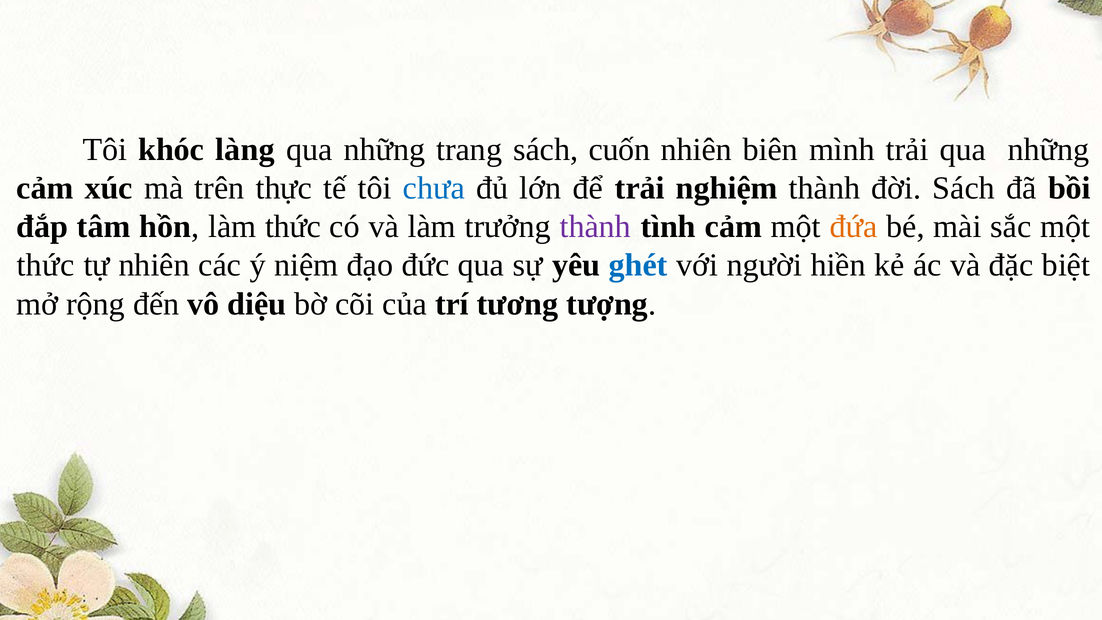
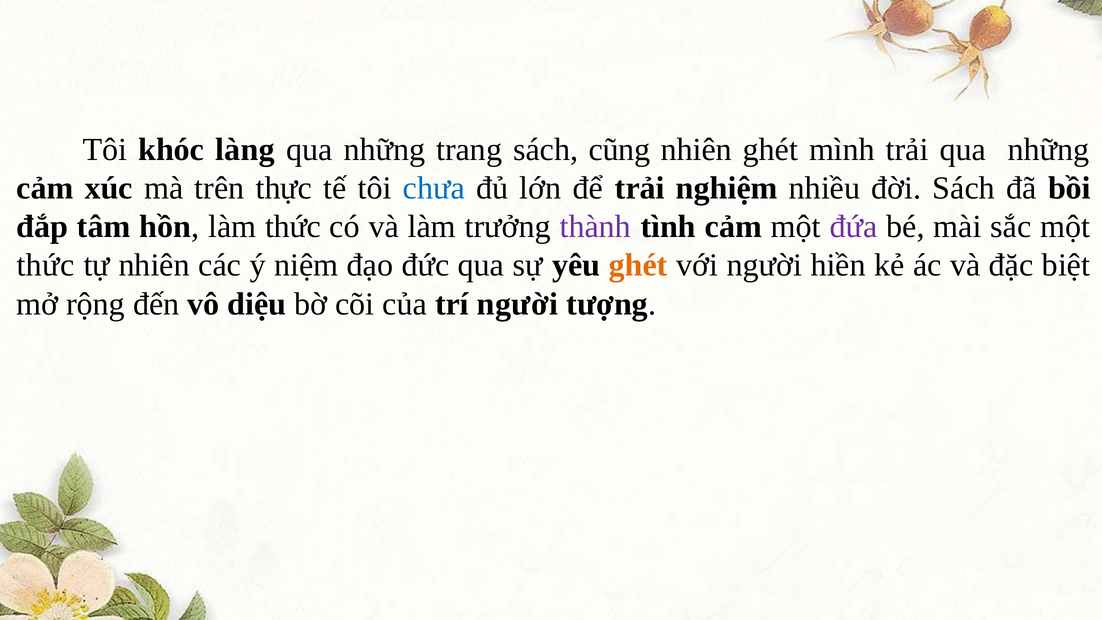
cuốn: cuốn -> cũng (620, 150)
nhiên biên: biên -> ghét (770, 150)
nghiệm thành: thành -> nhiều (825, 188)
đứa colour: orange -> purple (854, 227)
ghét colour: blue -> orange (638, 265)
trí tương: tương -> người (517, 304)
